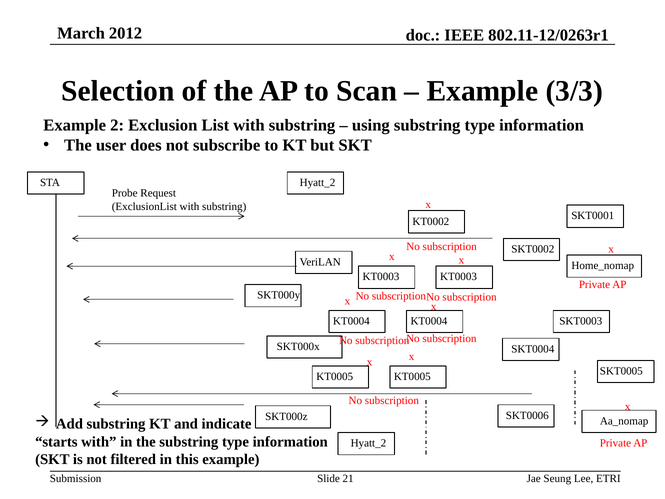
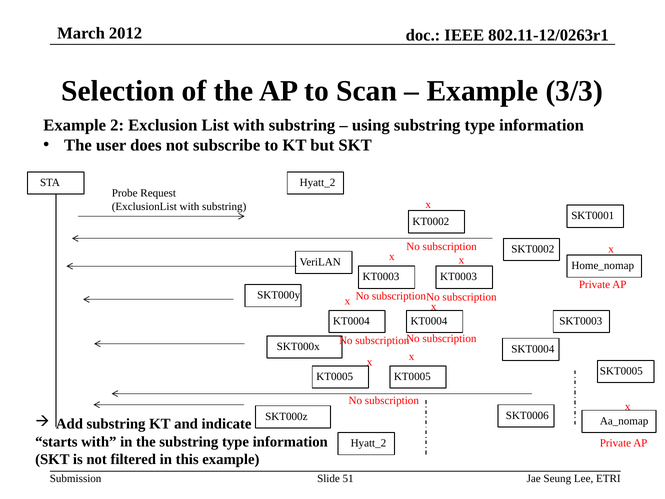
21: 21 -> 51 (348, 478)
